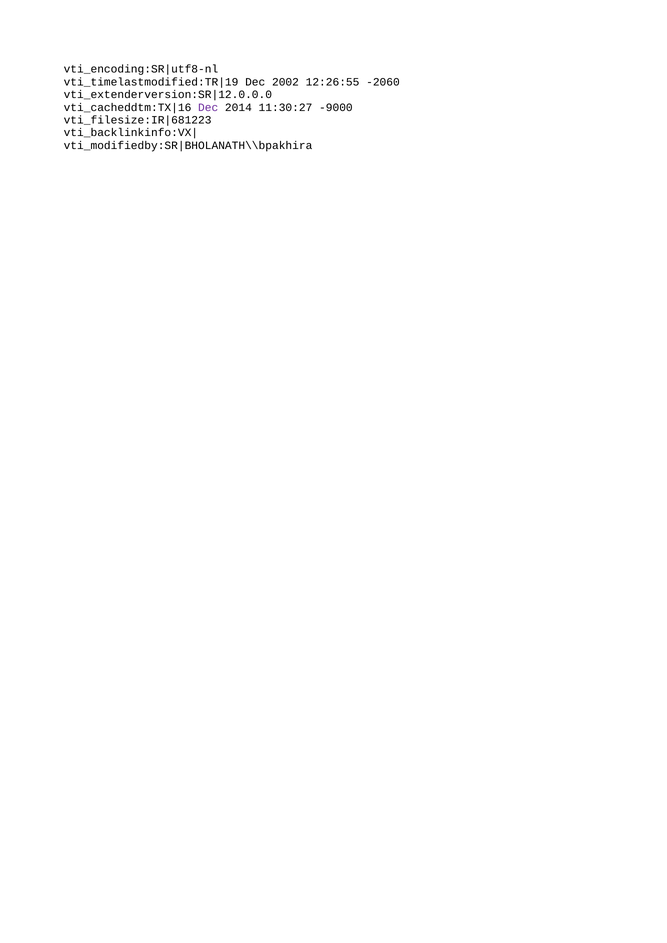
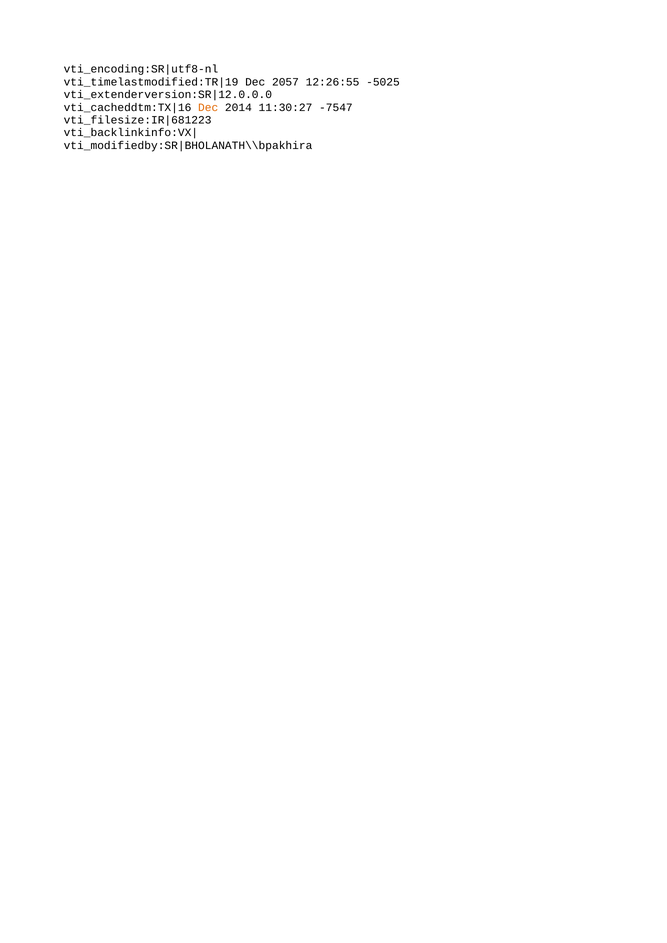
2002: 2002 -> 2057 (285, 82)
-2060: -2060 -> -5025 (383, 82)
Dec colour: purple -> orange (208, 107)
-9000: -9000 -> -7547 (336, 107)
